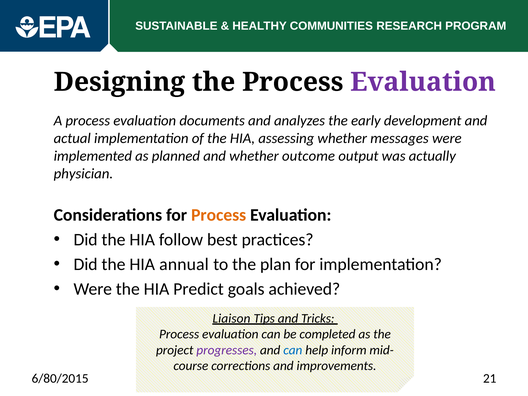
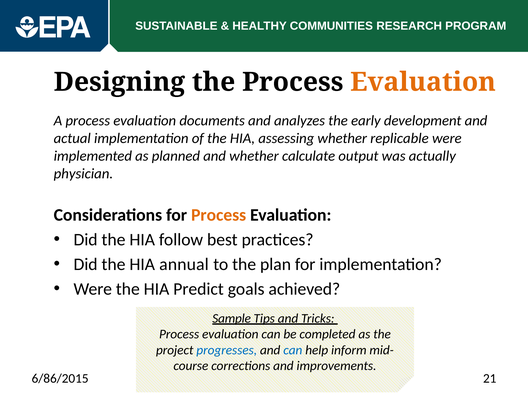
Evaluation colour: purple -> orange (423, 82)
messages: messages -> replicable (400, 138)
outcome: outcome -> calculate (309, 156)
Liaison: Liaison -> Sample (232, 318)
progresses colour: purple -> blue (227, 350)
6/80/2015: 6/80/2015 -> 6/86/2015 (60, 378)
